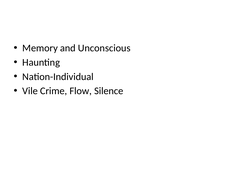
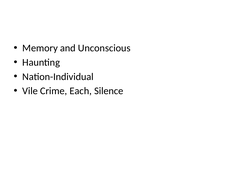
Flow: Flow -> Each (81, 91)
